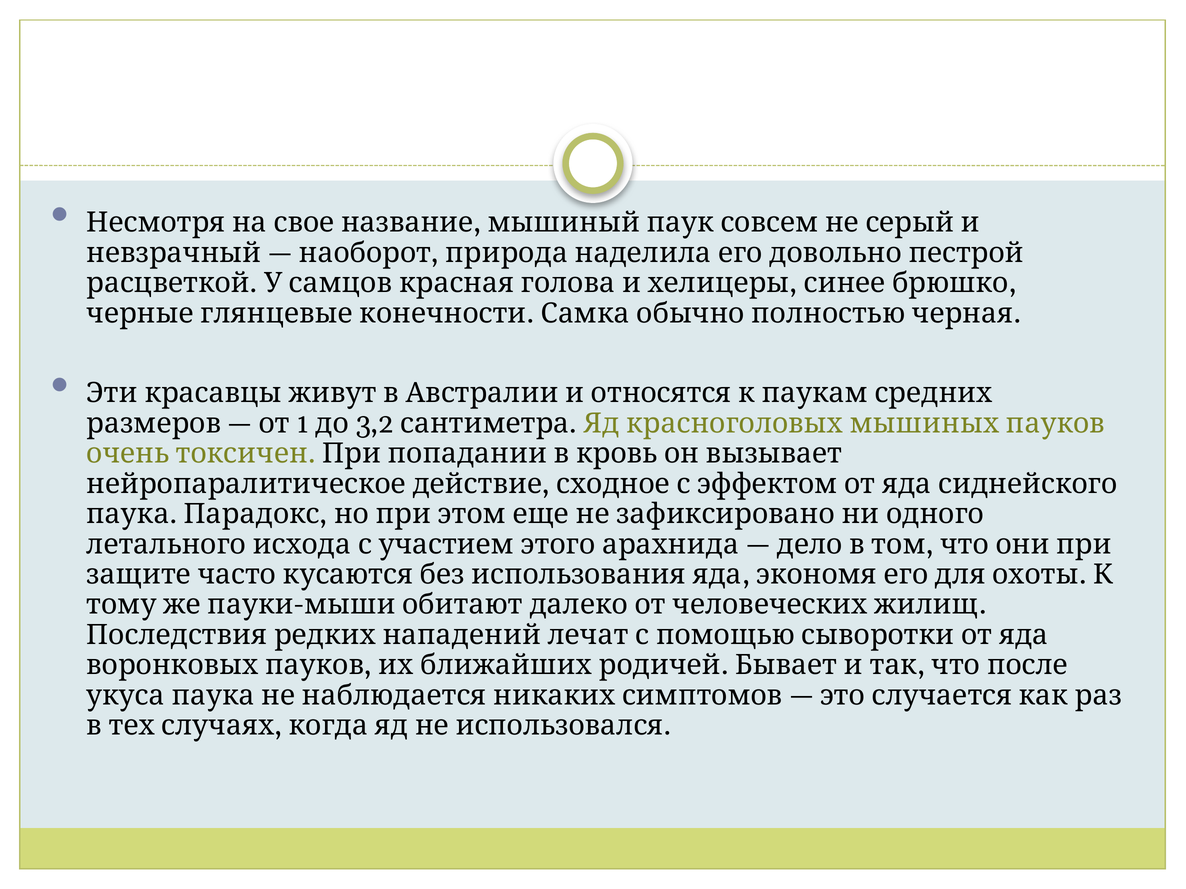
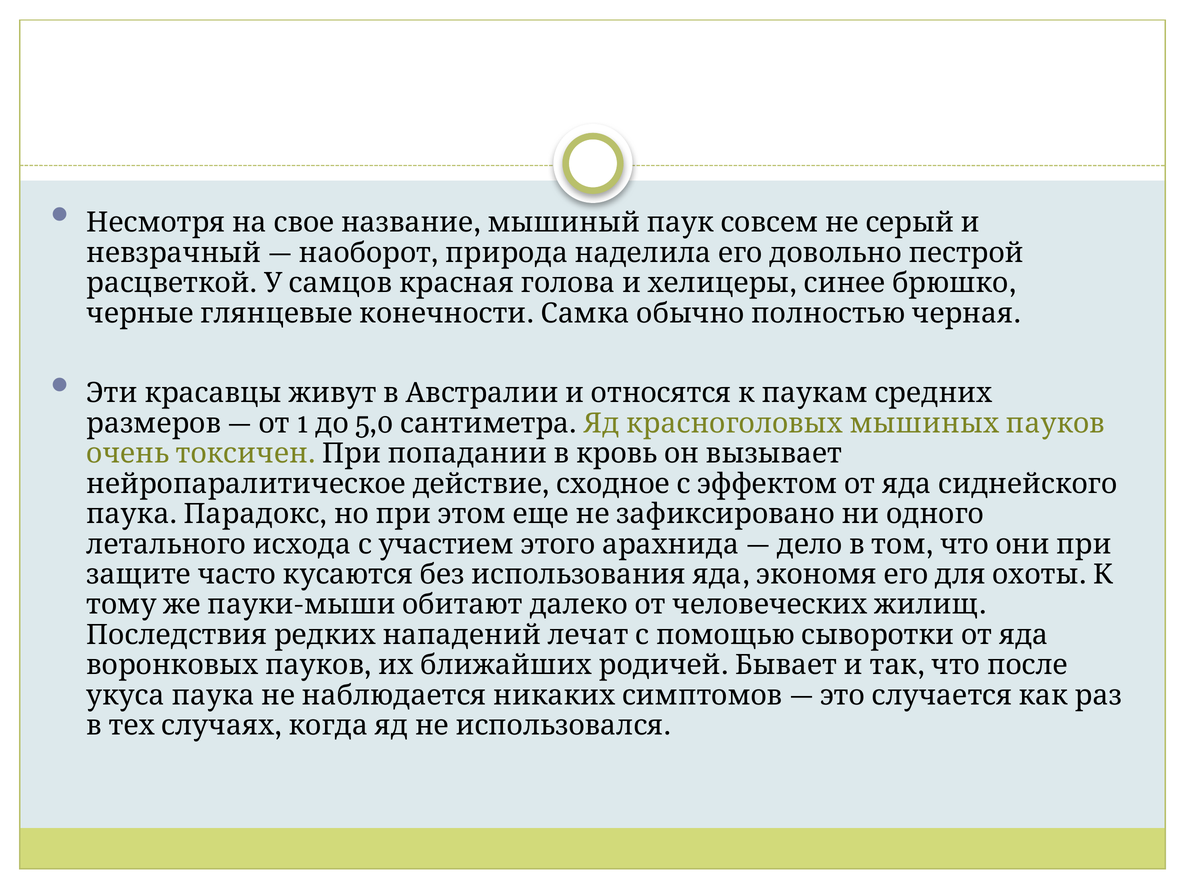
3,2: 3,2 -> 5,0 (375, 424)
